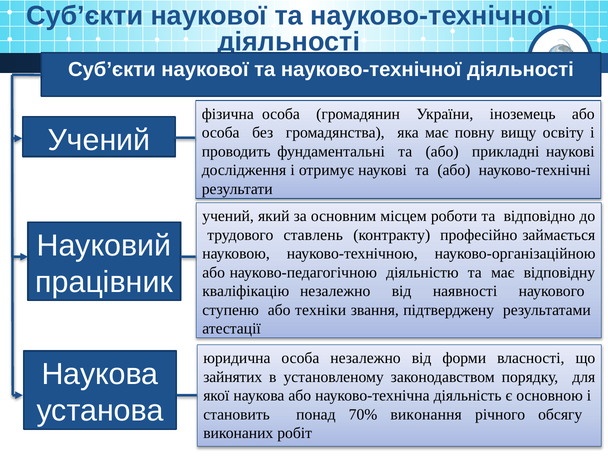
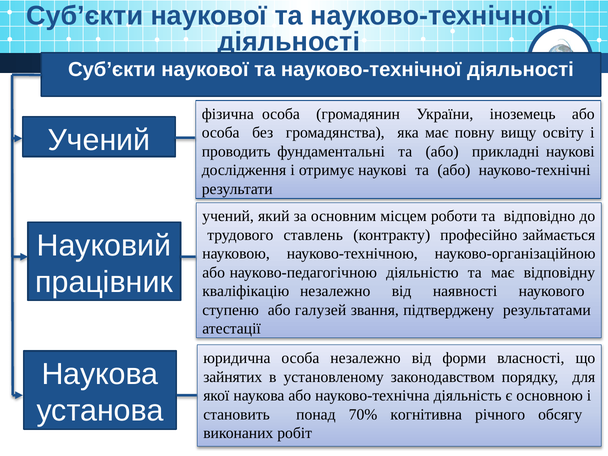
техніки: техніки -> галузей (321, 310)
виконання: виконання -> когнітивна (426, 414)
